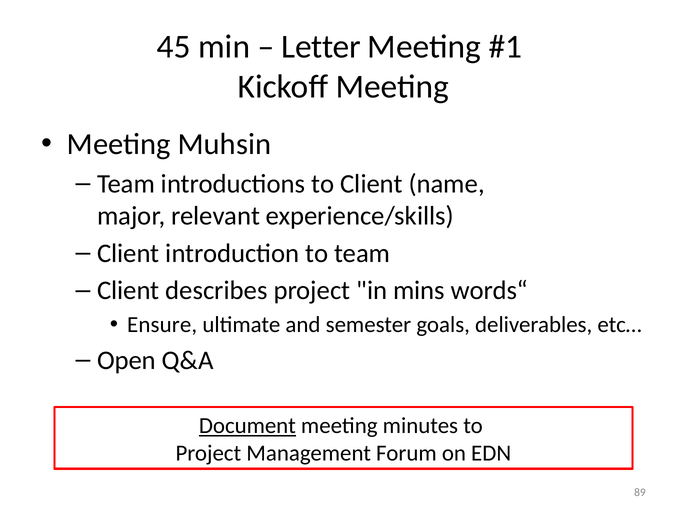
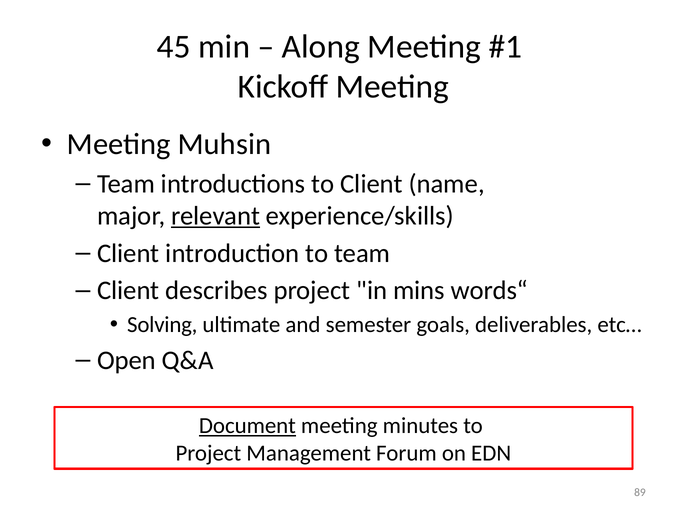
Letter: Letter -> Along (321, 46)
relevant underline: none -> present (216, 216)
Ensure: Ensure -> Solving (162, 324)
